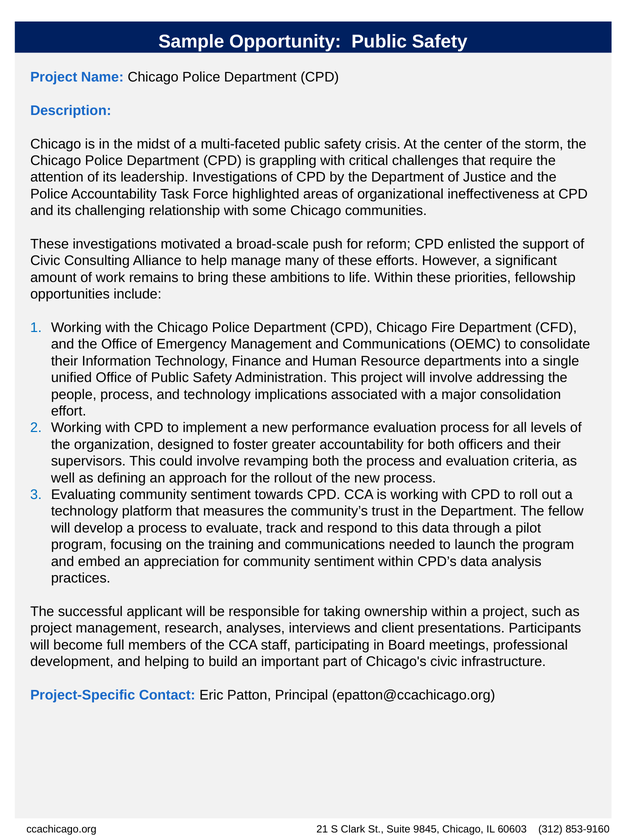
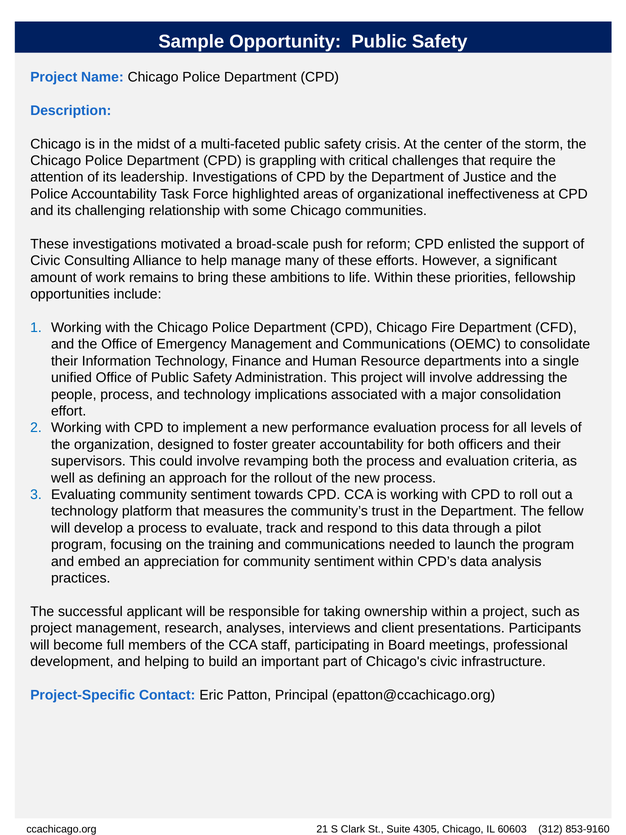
9845: 9845 -> 4305 (426, 829)
